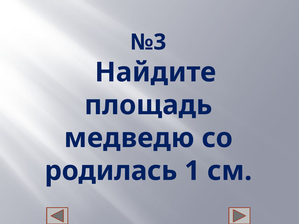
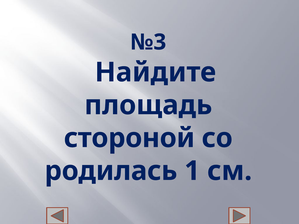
медведю: медведю -> стороной (129, 138)
